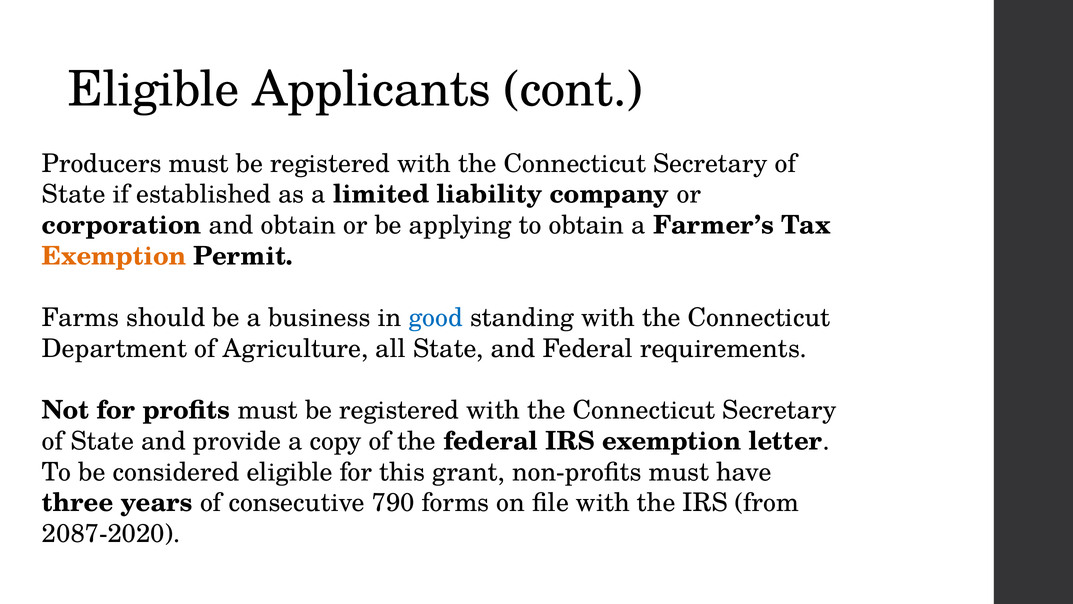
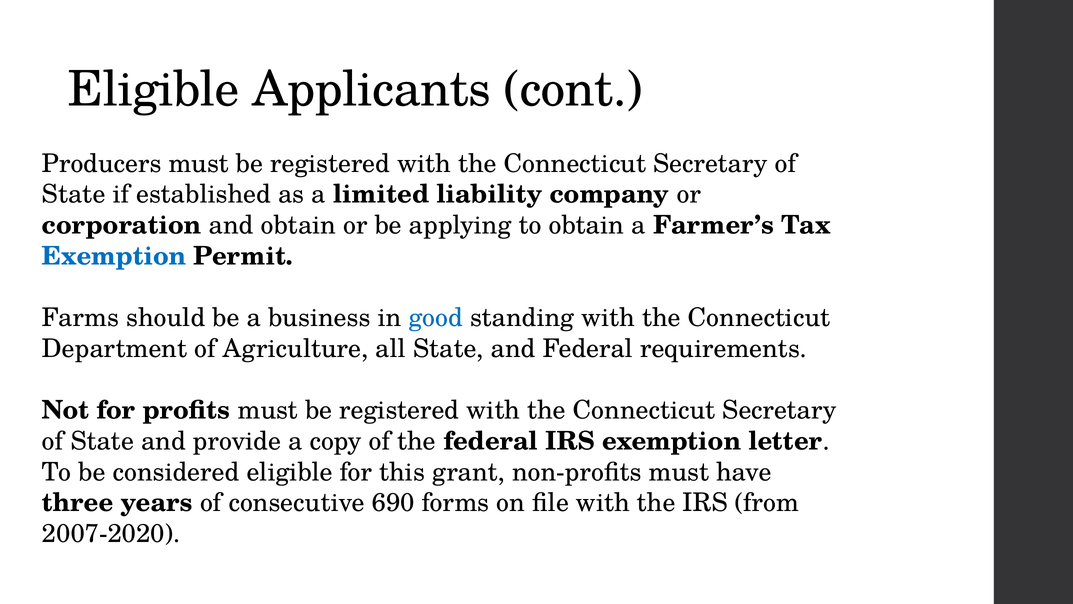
Exemption colour: orange -> blue (114, 256)
790: 790 -> 690 (393, 503)
2087-2020: 2087-2020 -> 2007-2020 (111, 533)
